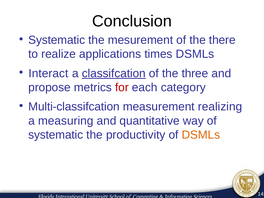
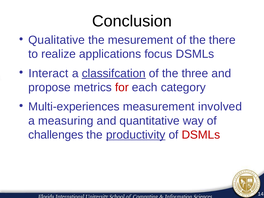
Systematic: Systematic -> Qualitative (57, 40)
times: times -> focus (158, 54)
Multi-classifcation: Multi-classifcation -> Multi-experiences (74, 107)
realizing: realizing -> involved (220, 107)
systematic: systematic -> challenges (56, 135)
productivity underline: none -> present (136, 135)
DSMLs colour: orange -> red (201, 135)
